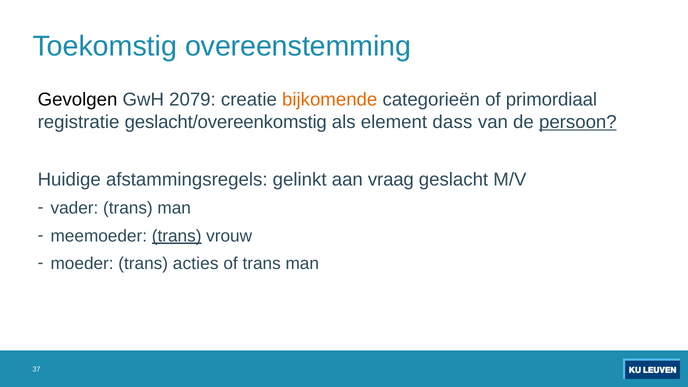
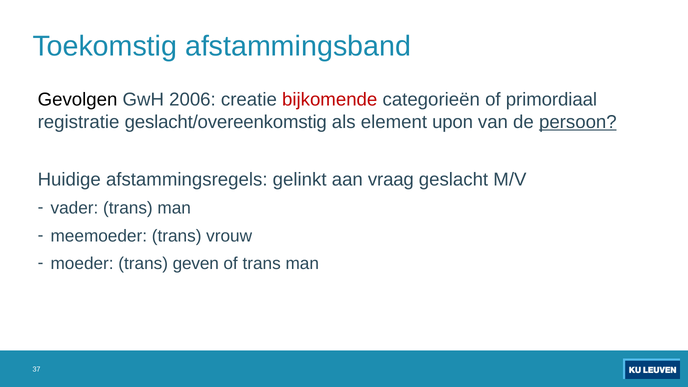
overeenstemming: overeenstemming -> afstammingsband (298, 46)
2079: 2079 -> 2006 (192, 100)
bijkomende colour: orange -> red (330, 100)
dass: dass -> upon (453, 122)
trans underline: present -> none (177, 236)
acties: acties -> geven (196, 264)
